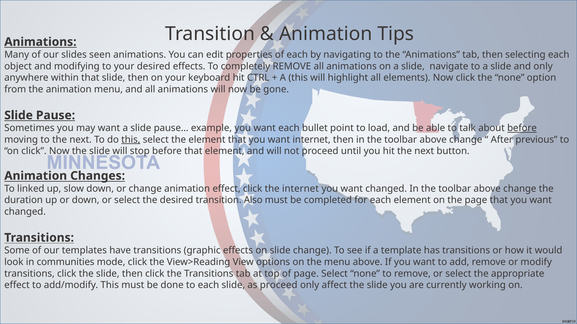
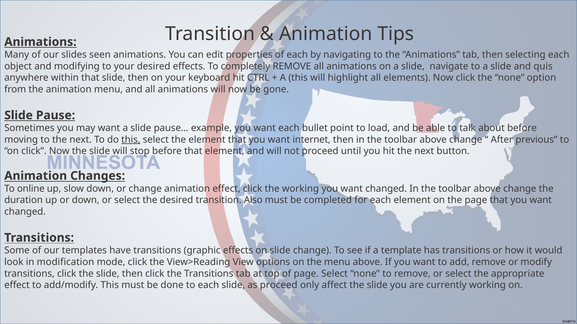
and only: only -> quis (543, 66)
before underline: present -> none (522, 128)
linked: linked -> online (31, 189)
the internet: internet -> working (300, 189)
communities: communities -> modification (65, 262)
